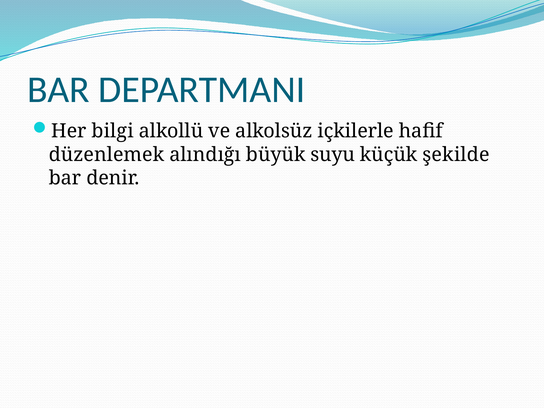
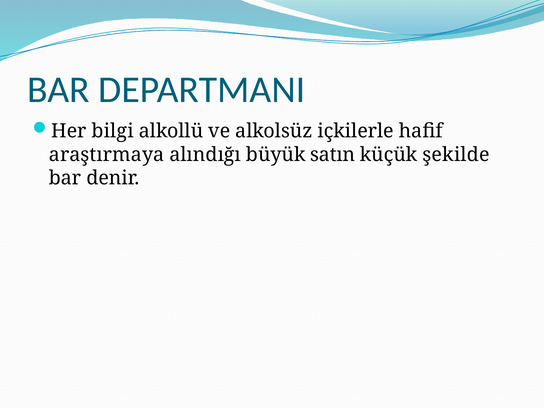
düzenlemek: düzenlemek -> araştırmaya (107, 155)
suyu: suyu -> satın (333, 155)
